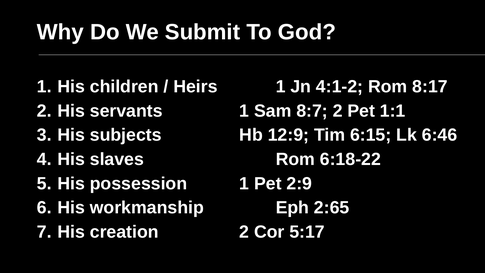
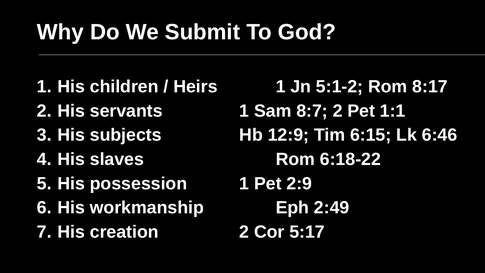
4:1-2: 4:1-2 -> 5:1-2 (340, 87)
2:65: 2:65 -> 2:49 (332, 208)
